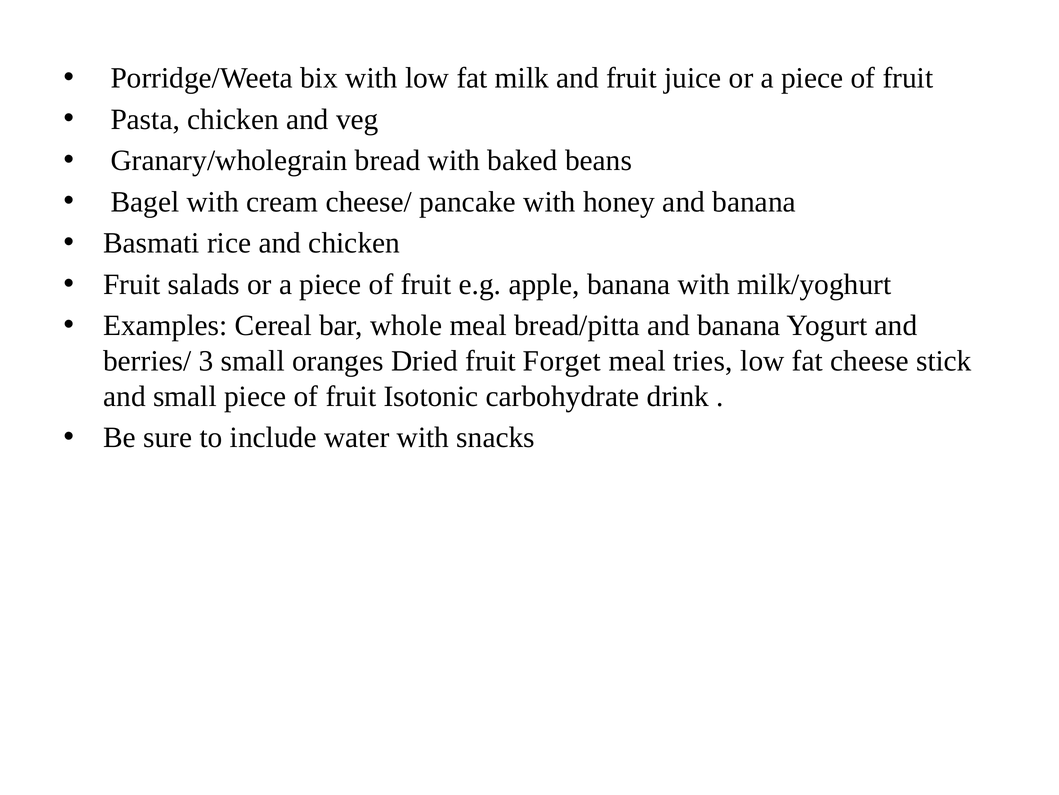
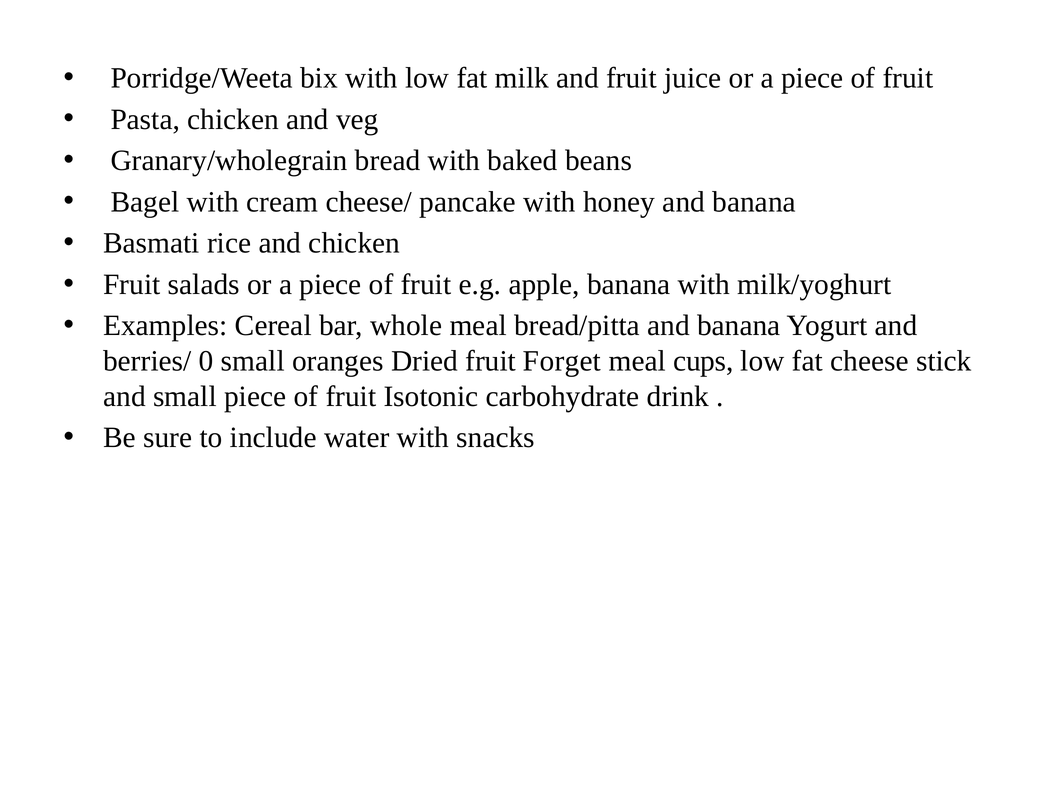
3: 3 -> 0 (206, 361)
tries: tries -> cups (703, 361)
